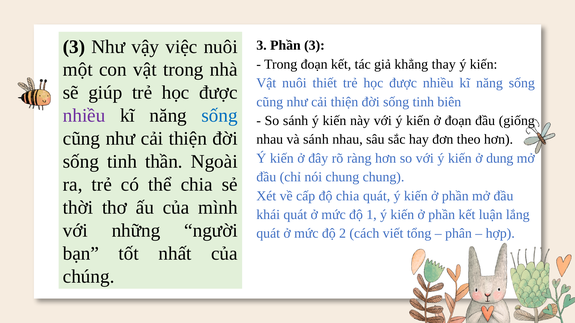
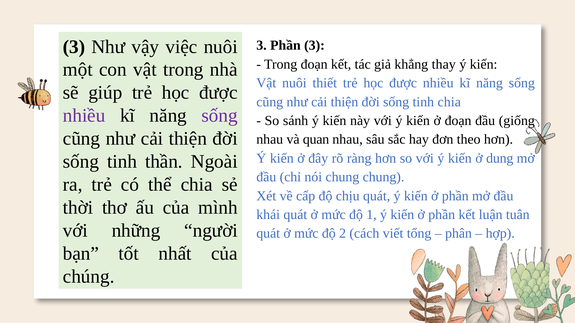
tinh biên: biên -> chia (449, 102)
sống colour: blue -> purple (220, 116)
và sánh: sánh -> quan (316, 140)
độ chia: chia -> chịu (348, 196)
lắng: lắng -> tuân (518, 215)
